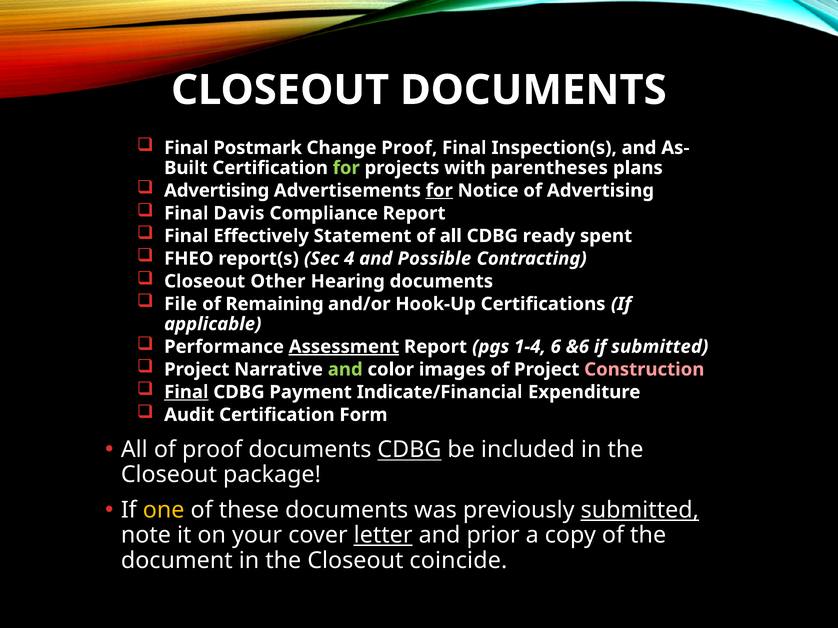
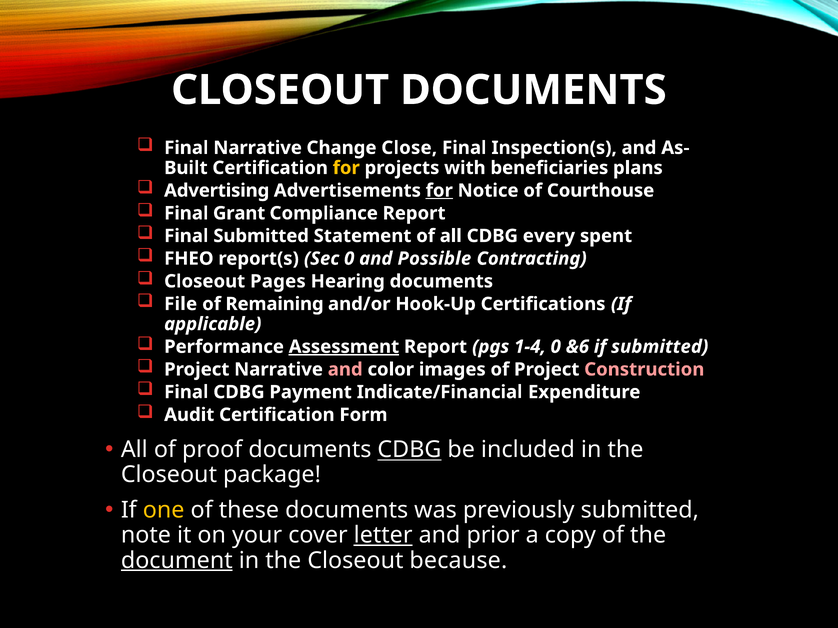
Final Postmark: Postmark -> Narrative (258, 148)
Change Proof: Proof -> Close (409, 148)
for colour: light green -> yellow (346, 168)
parentheses: parentheses -> beneficiaries (549, 168)
of Advertising: Advertising -> Courthouse (601, 191)
Davis: Davis -> Grant (239, 213)
Final Effectively: Effectively -> Submitted (261, 236)
ready: ready -> every (549, 236)
Sec 4: 4 -> 0 (349, 259)
Other: Other -> Pages (278, 282)
1-4 6: 6 -> 0 (556, 347)
and colour: light green -> pink (345, 370)
Final underline: present -> none (186, 392)
submitted underline: present -> none (640, 511)
document underline: none -> present (177, 561)
coincide: coincide -> because (458, 561)
